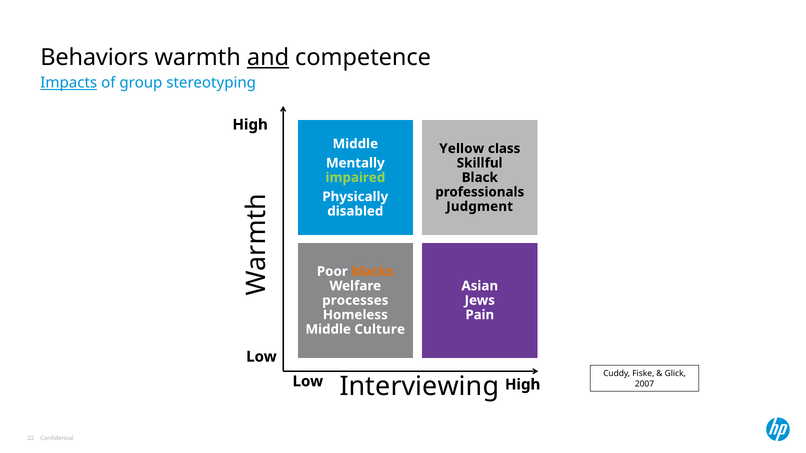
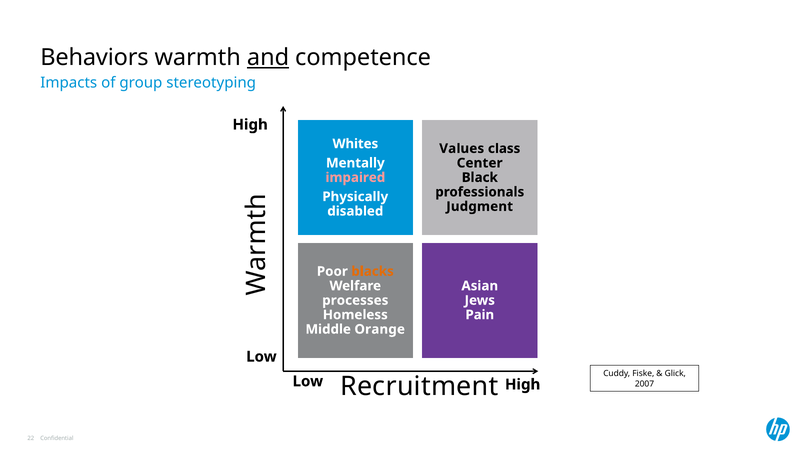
Impacts underline: present -> none (69, 83)
Middle: Middle -> Whites (355, 144)
Yellow: Yellow -> Values (462, 149)
Skillful: Skillful -> Center (480, 163)
impaired colour: light green -> pink (355, 178)
Culture: Culture -> Orange (380, 330)
Interviewing: Interviewing -> Recruitment (419, 387)
